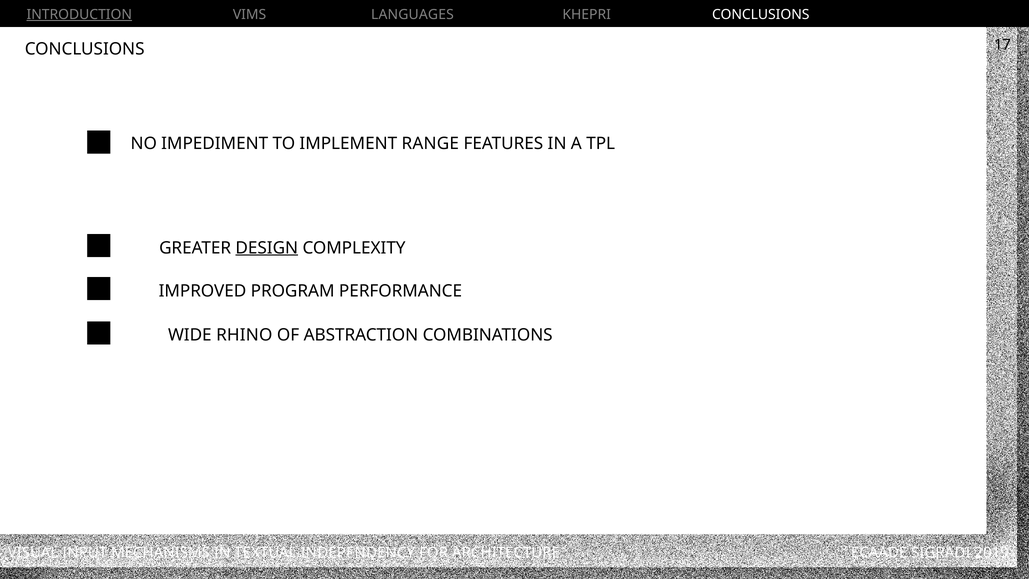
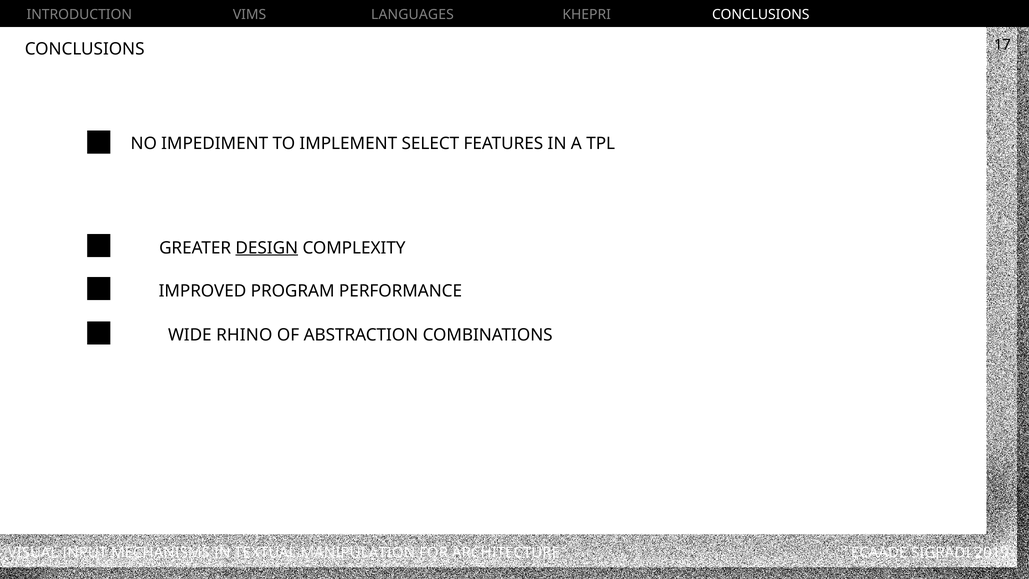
INTRODUCTION underline: present -> none (79, 14)
RANGE: RANGE -> SELECT (430, 143)
INDEPENDENCY: INDEPENDENCY -> MANIPULATION (358, 553)
